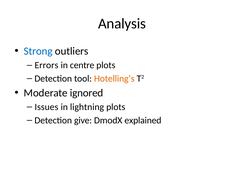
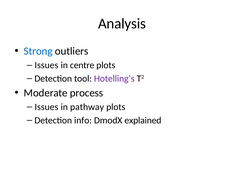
Errors: Errors -> Issues (46, 65)
Hotelling’s colour: orange -> purple (114, 78)
ignored: ignored -> process (87, 93)
lightning: lightning -> pathway (87, 107)
give: give -> info (83, 120)
